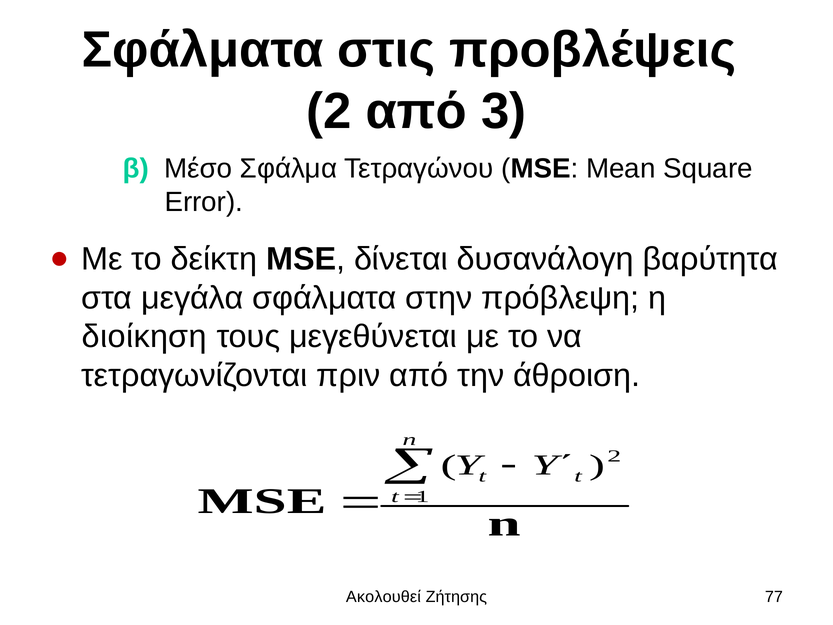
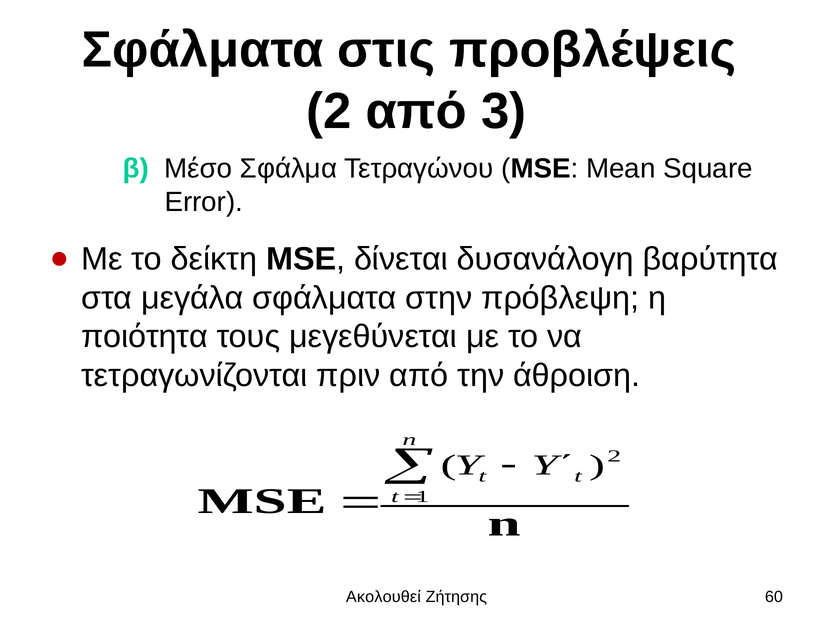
διοίκηση: διοίκηση -> ποιότητα (145, 337)
77: 77 -> 60 (774, 597)
